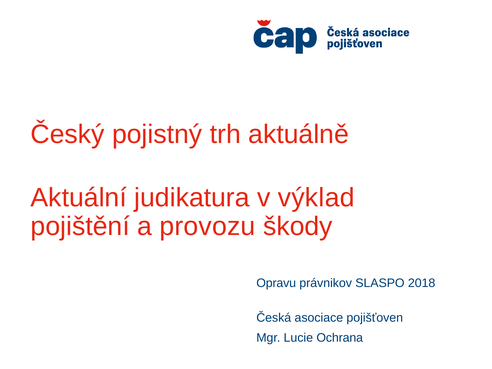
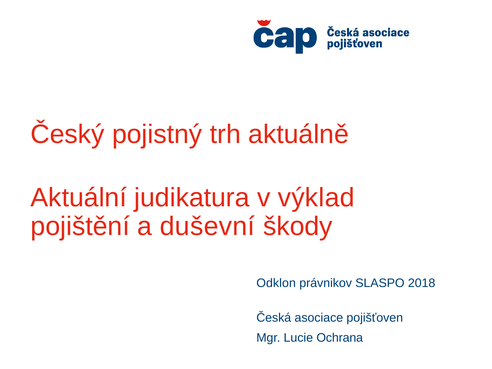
provozu: provozu -> duševní (207, 226)
Opravu: Opravu -> Odklon (276, 283)
